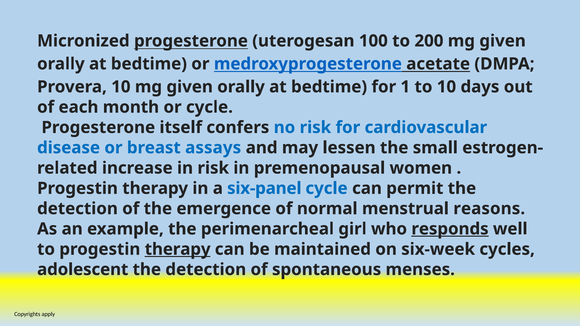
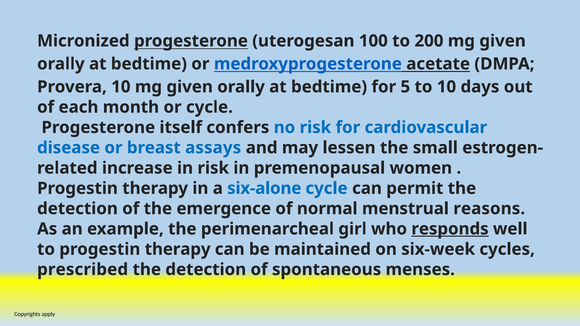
1: 1 -> 5 (405, 87)
six-panel: six-panel -> six-alone (264, 188)
therapy underline: present -> none (178, 249)
adolescent: adolescent -> prescribed (83, 270)
